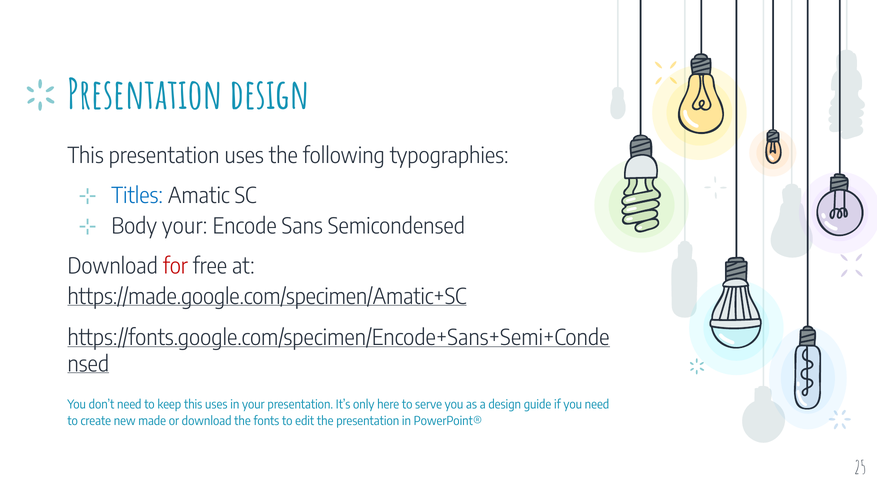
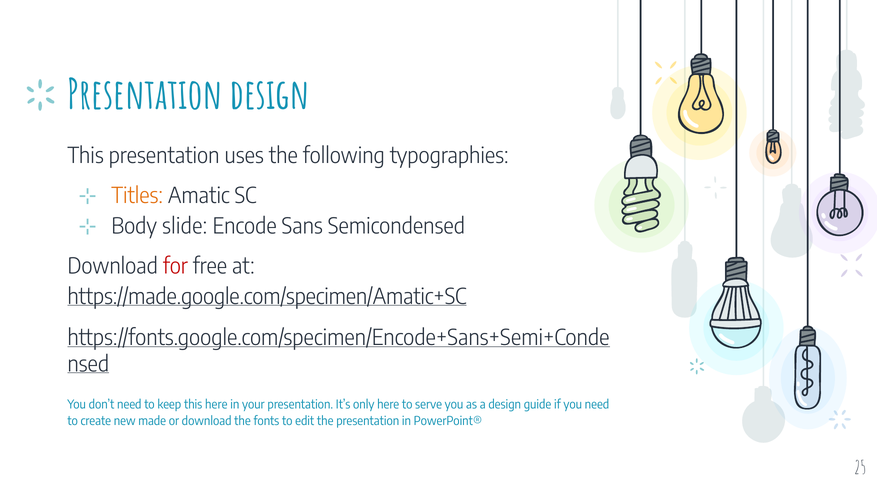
Titles colour: blue -> orange (137, 196)
Body your: your -> slide (185, 226)
this uses: uses -> here (216, 404)
